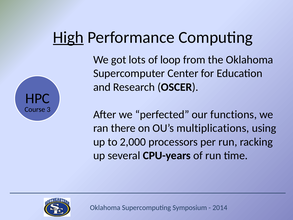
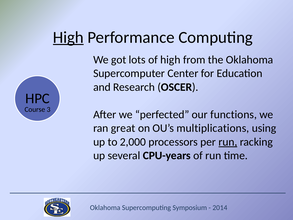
of loop: loop -> high (170, 60)
there: there -> great (123, 128)
run underline: none -> present (228, 142)
